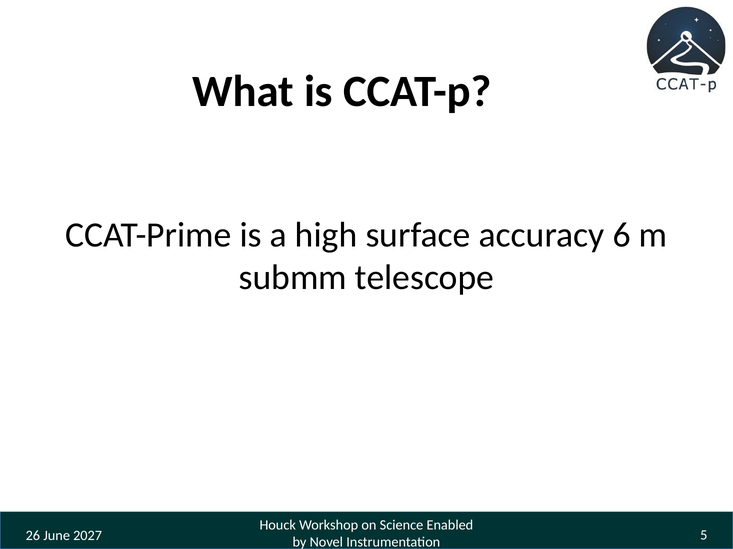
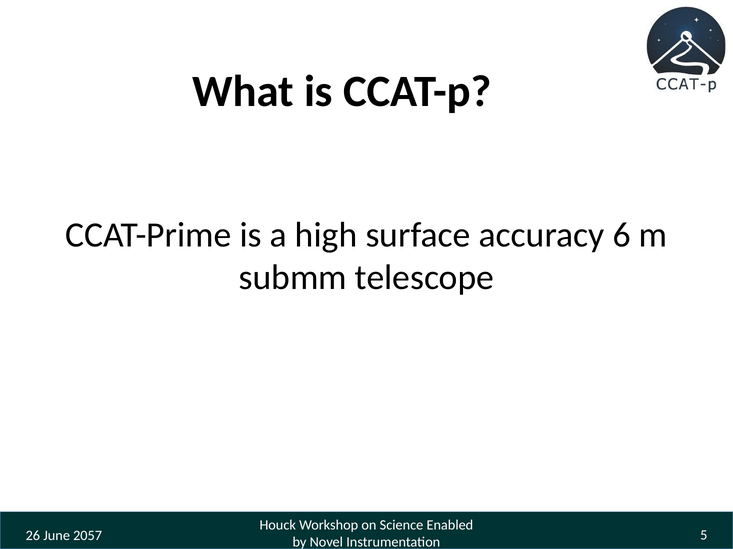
2027: 2027 -> 2057 (88, 536)
